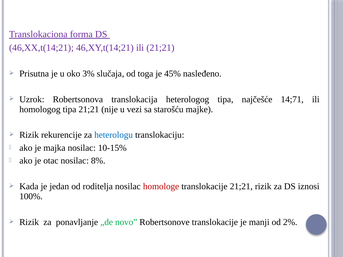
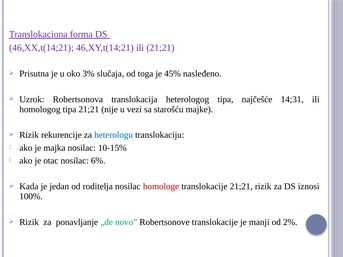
14;71: 14;71 -> 14;31 (292, 99)
8%: 8% -> 6% (98, 161)
